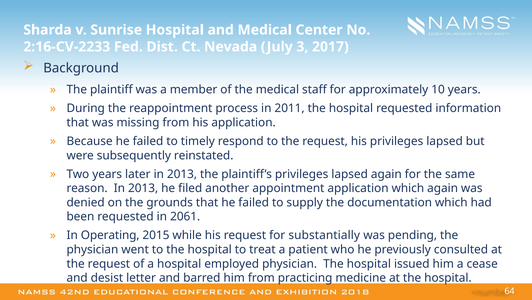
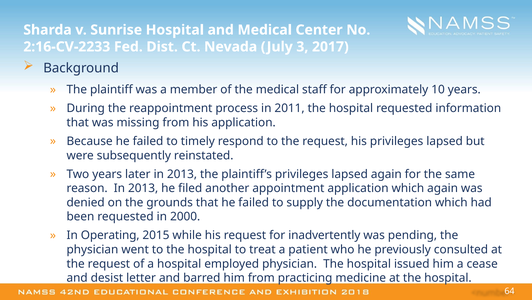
2061: 2061 -> 2000 (185, 216)
substantially: substantially -> inadvertently (324, 235)
